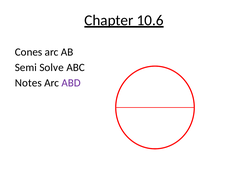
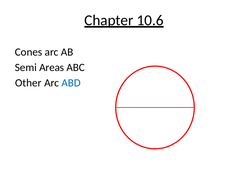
Solve: Solve -> Areas (52, 67)
Notes: Notes -> Other (28, 83)
ABD colour: purple -> blue (71, 83)
